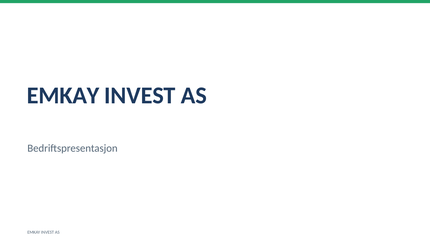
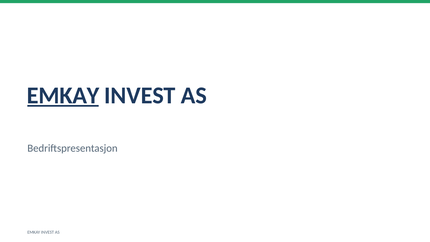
EMKAY underline: none -> present (63, 95)
